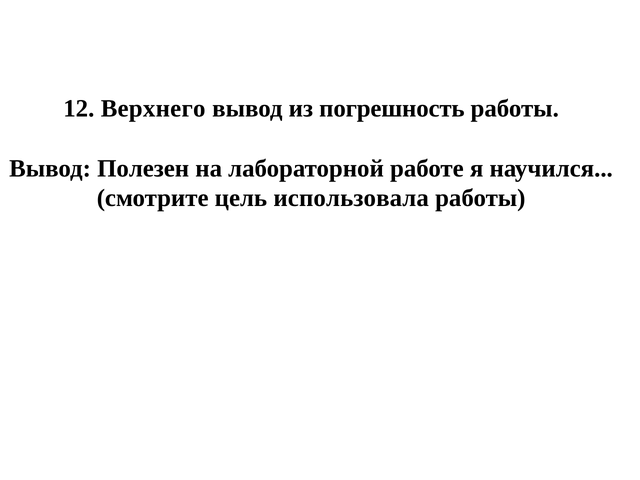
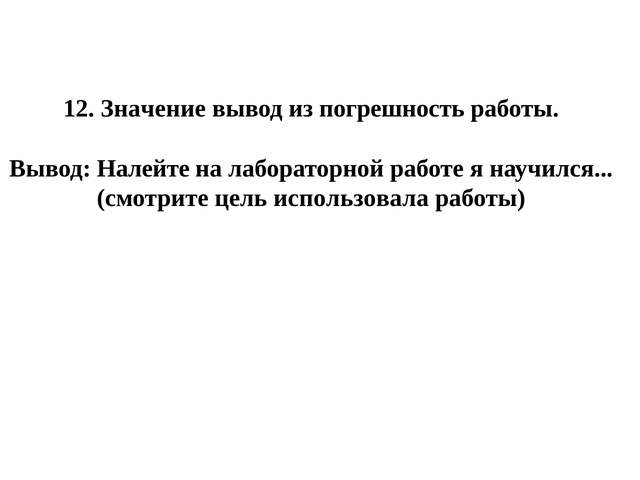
Верхнего: Верхнего -> Значение (153, 109)
Полезен: Полезен -> Налейте (143, 168)
